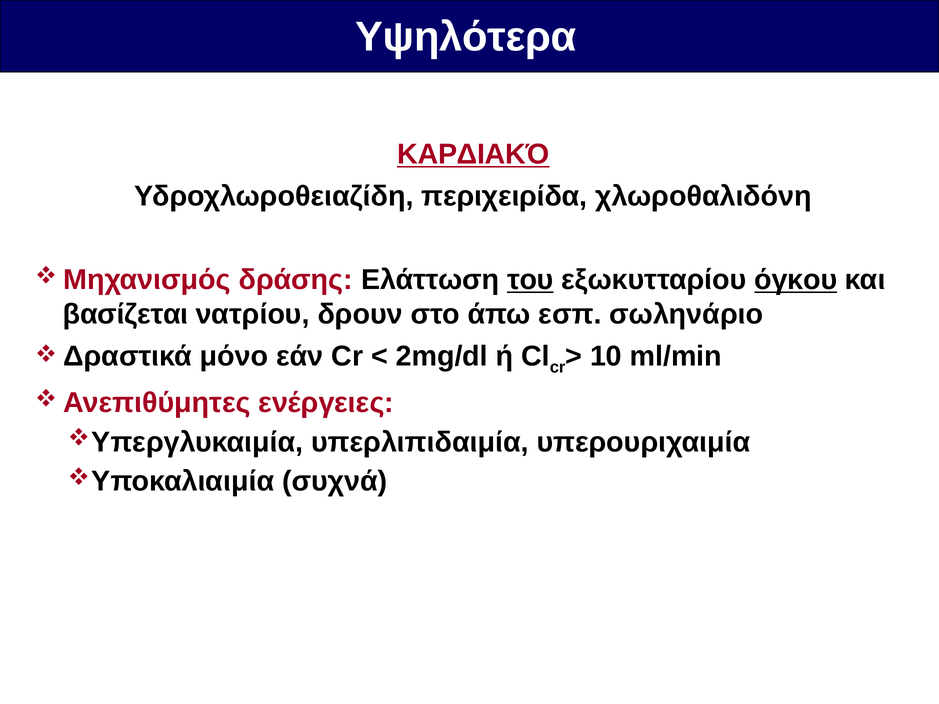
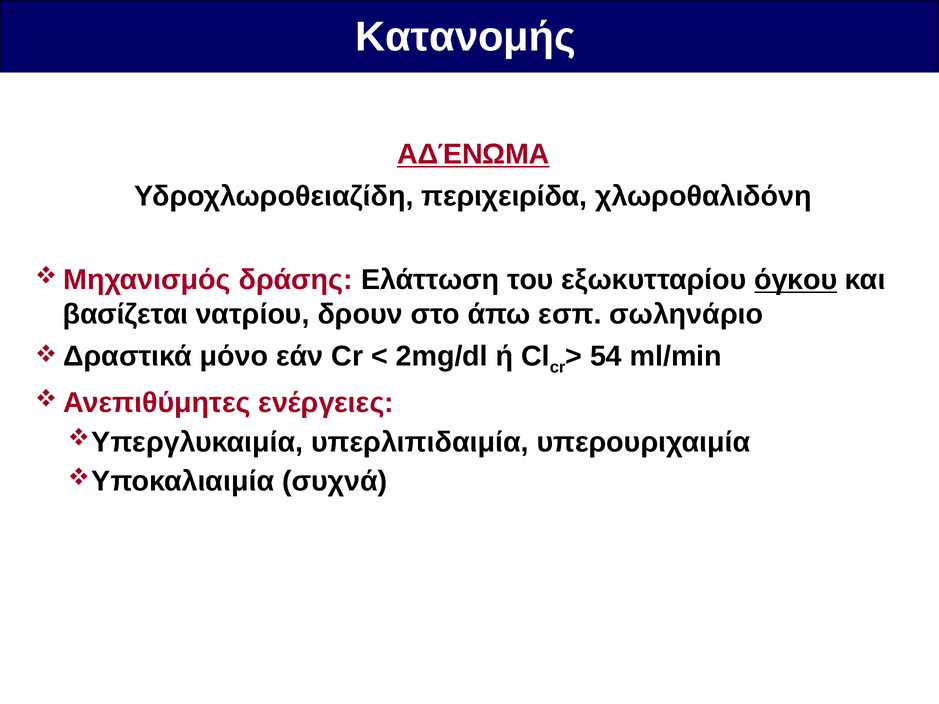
Υψηλότερα: Υψηλότερα -> Κατανομής (466, 37)
ΚΑΡΔΙΑΚΌ: ΚΑΡΔΙΑΚΌ -> ΑΔΈΝΩΜΑ (473, 154)
του underline: present -> none (530, 280)
10: 10 -> 54 (606, 356)
